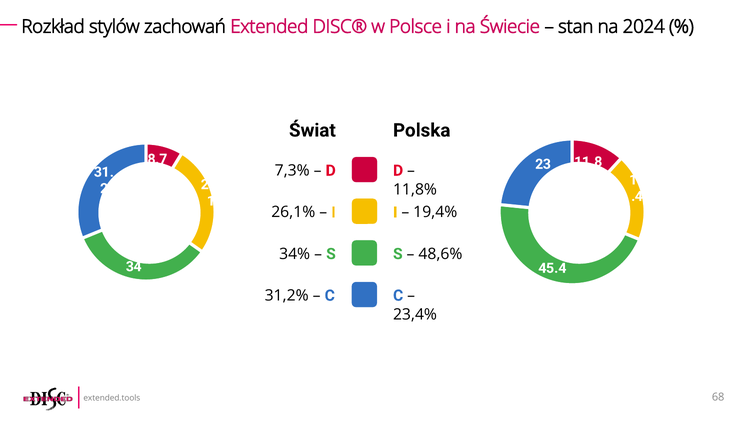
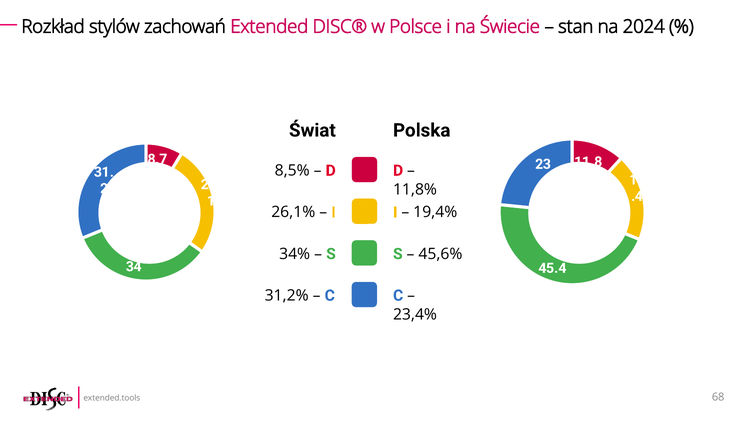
7,3%: 7,3% -> 8,5% (292, 171)
48,6%: 48,6% -> 45,6% (440, 254)
